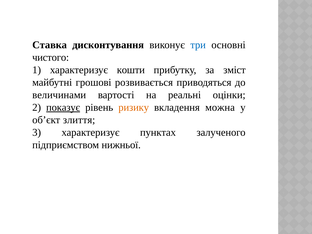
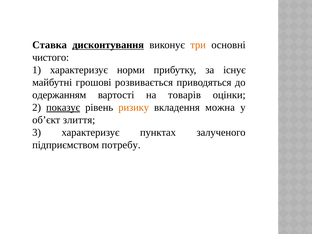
дисконтування underline: none -> present (108, 45)
три colour: blue -> orange (198, 45)
кошти: кошти -> норми (131, 70)
зміст: зміст -> існує (234, 70)
величинами: величинами -> одержанням (59, 95)
реальні: реальні -> товарів (184, 95)
нижньої: нижньої -> потребу (121, 145)
